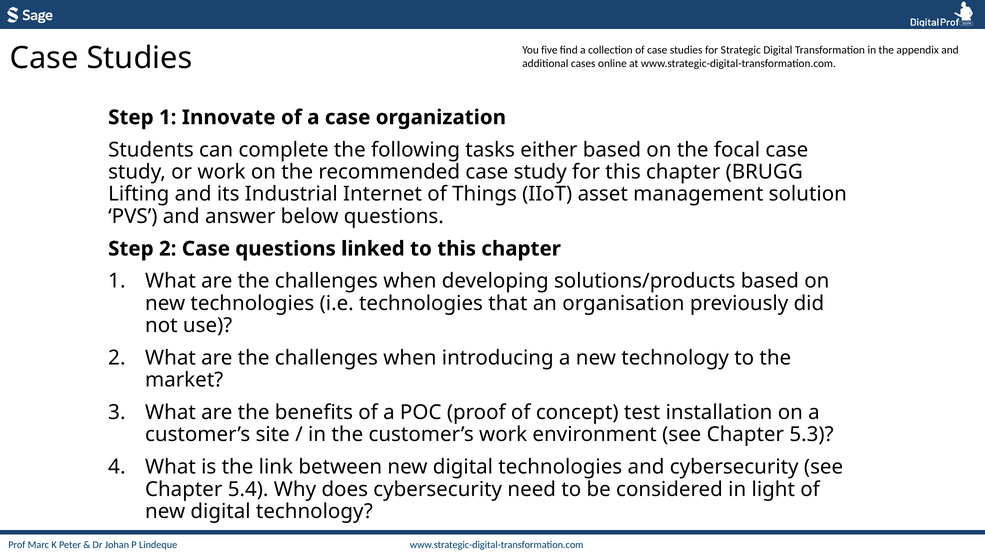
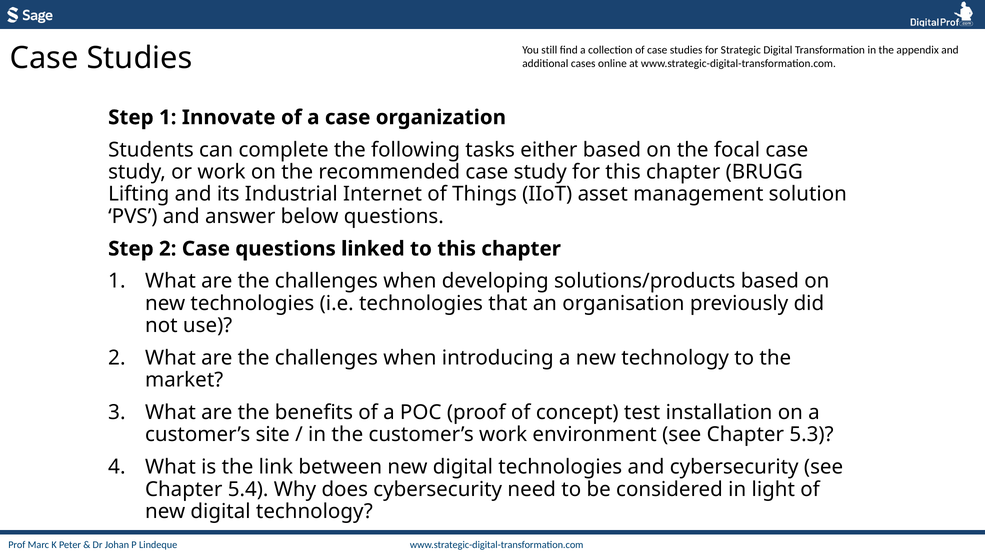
five: five -> still (549, 50)
